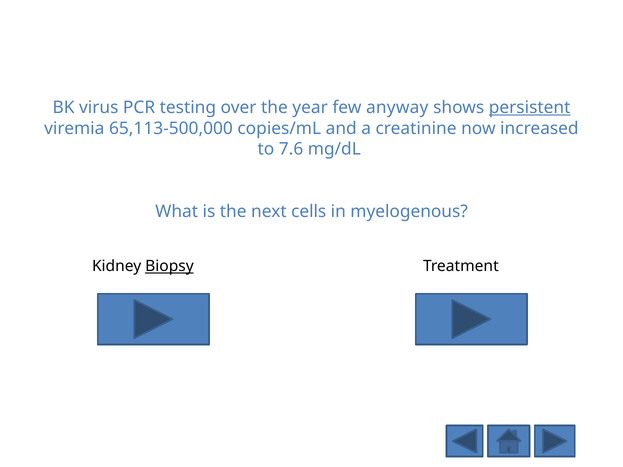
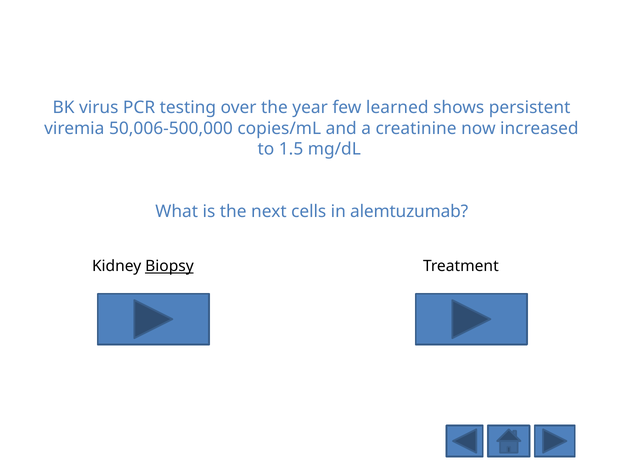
anyway: anyway -> learned (397, 108)
persistent underline: present -> none (530, 108)
65,113-500,000: 65,113-500,000 -> 50,006-500,000 (171, 128)
7.6: 7.6 -> 1.5 (291, 149)
myelogenous: myelogenous -> alemtuzumab (409, 212)
